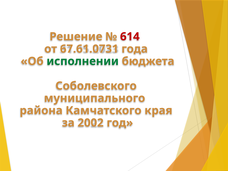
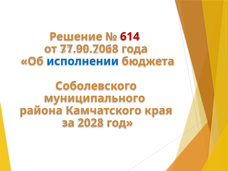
67.61.0731: 67.61.0731 -> 77.90.7068 (89, 49)
исполнении colour: green -> blue (83, 61)
2002: 2002 -> 2028 (91, 123)
